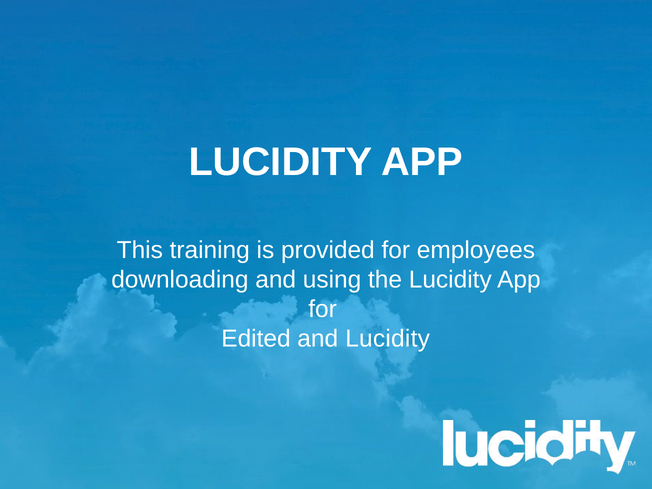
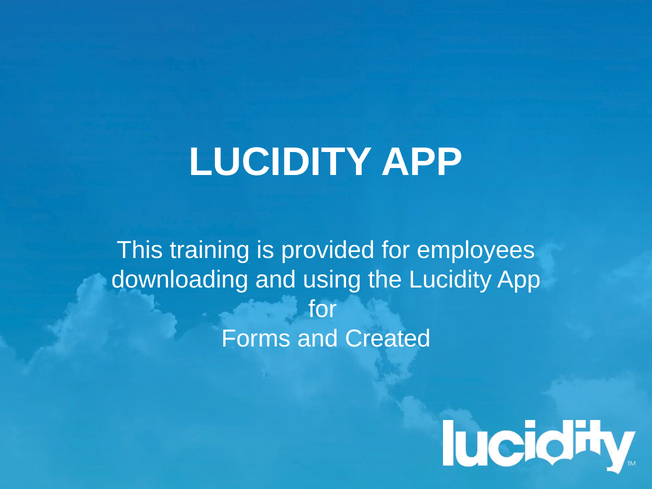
Edited: Edited -> Forms (256, 338)
and Lucidity: Lucidity -> Created (388, 338)
